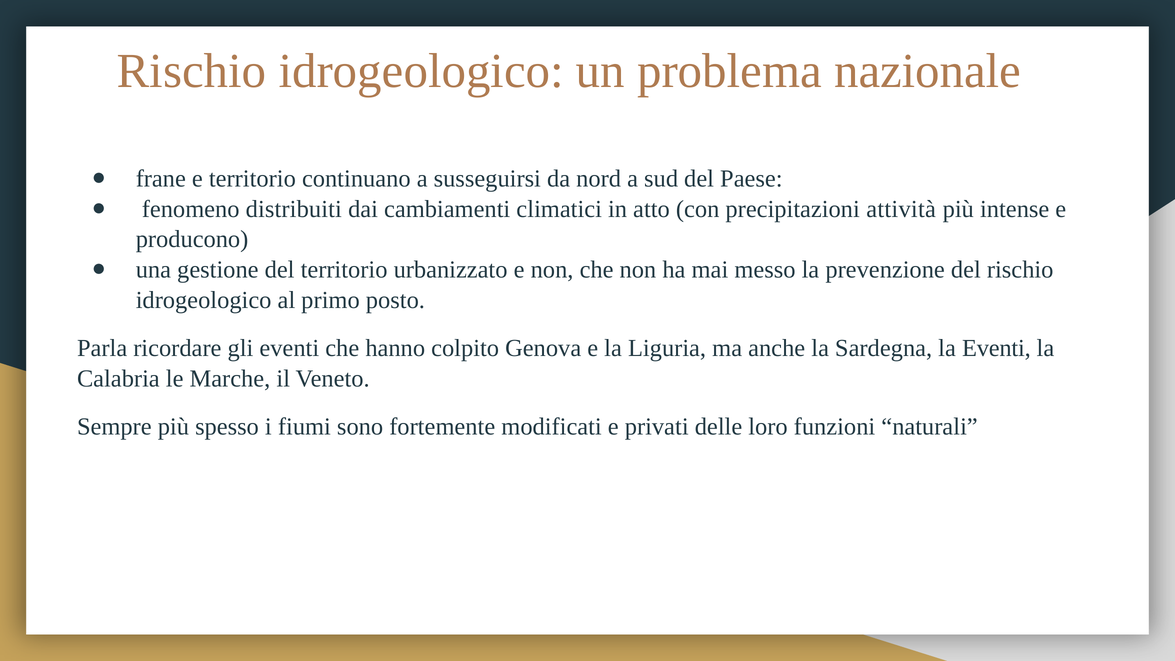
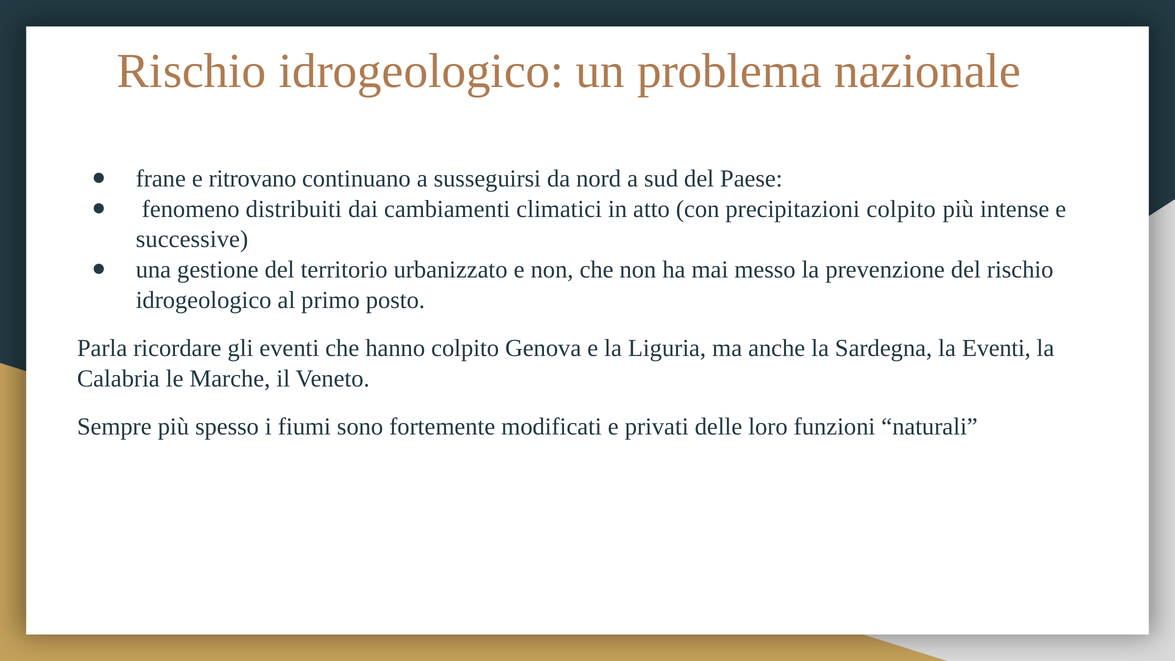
e territorio: territorio -> ritrovano (253, 179)
precipitazioni attività: attività -> colpito (901, 209)
producono: producono -> successive (192, 239)
